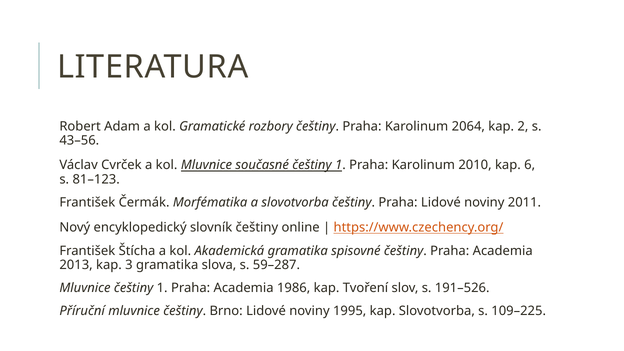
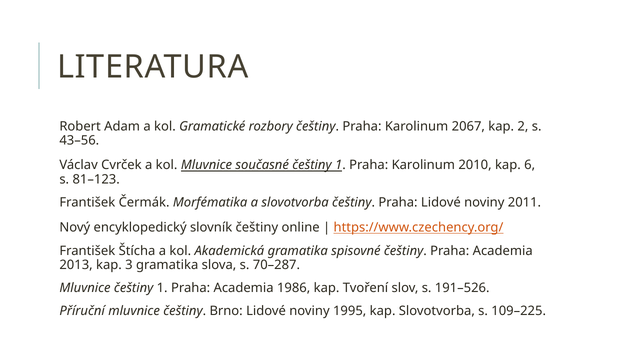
2064: 2064 -> 2067 (468, 126)
59–287: 59–287 -> 70–287 (276, 265)
